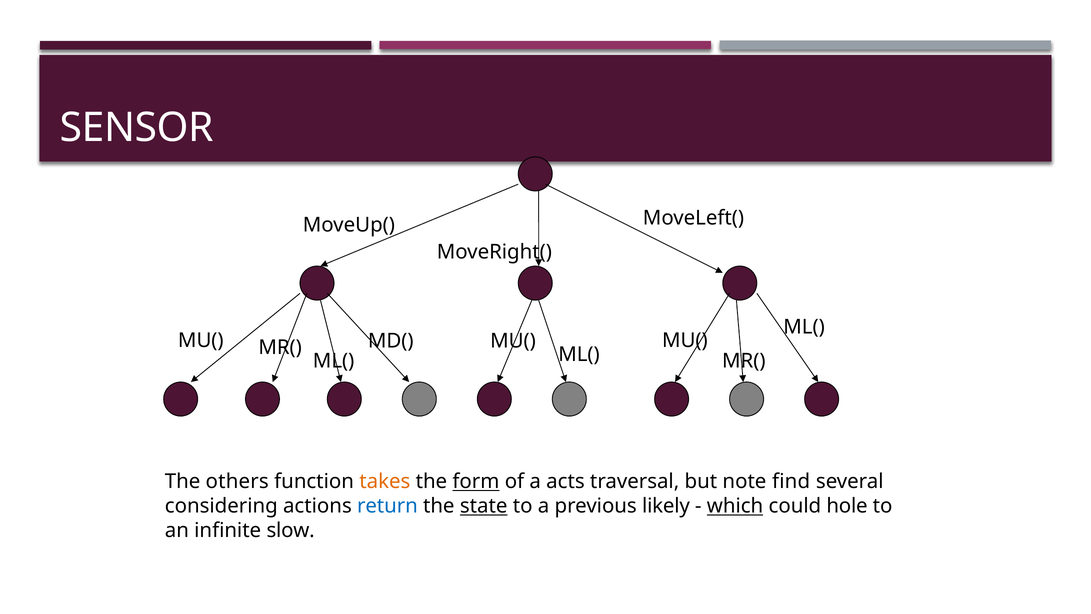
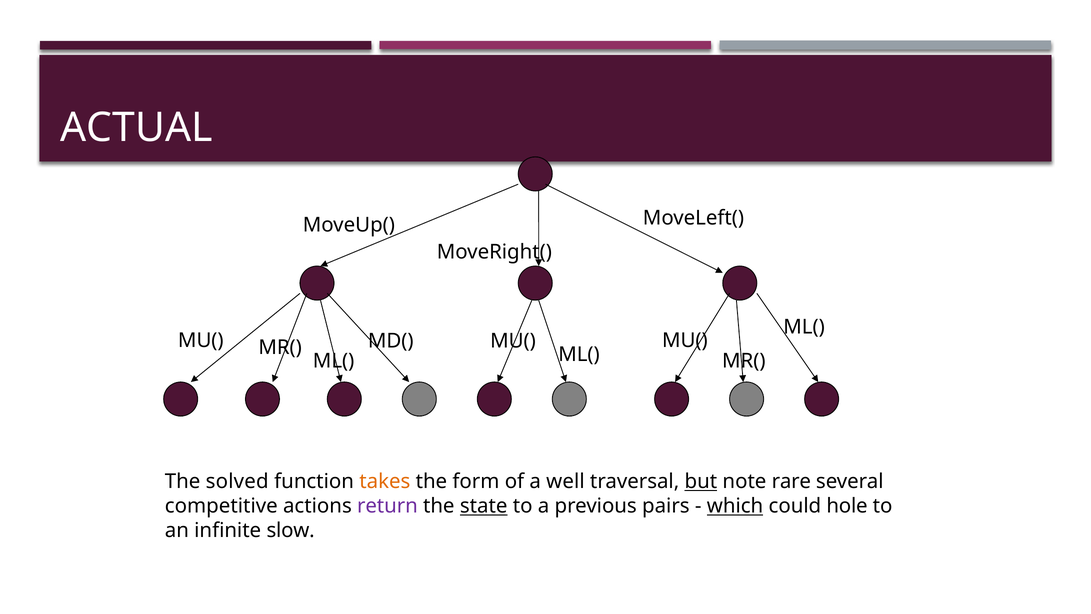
SENSOR: SENSOR -> ACTUAL (137, 128)
others: others -> solved (237, 481)
form underline: present -> none (476, 481)
acts: acts -> well (565, 481)
but underline: none -> present (701, 481)
find: find -> rare (791, 481)
considering: considering -> competitive (221, 506)
return colour: blue -> purple (387, 506)
likely: likely -> pairs (666, 506)
